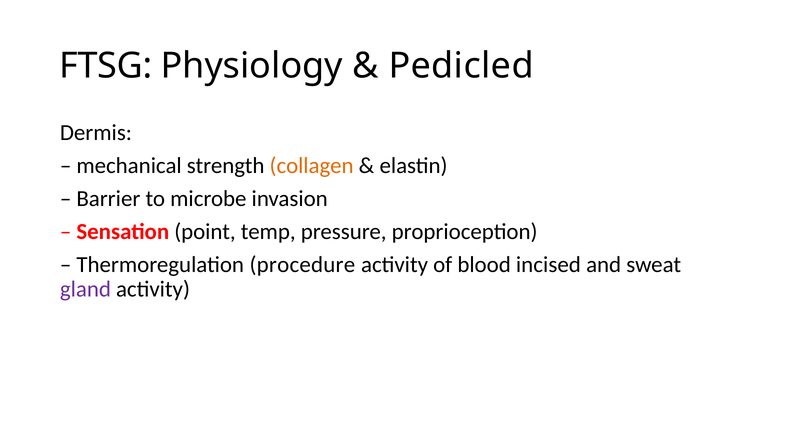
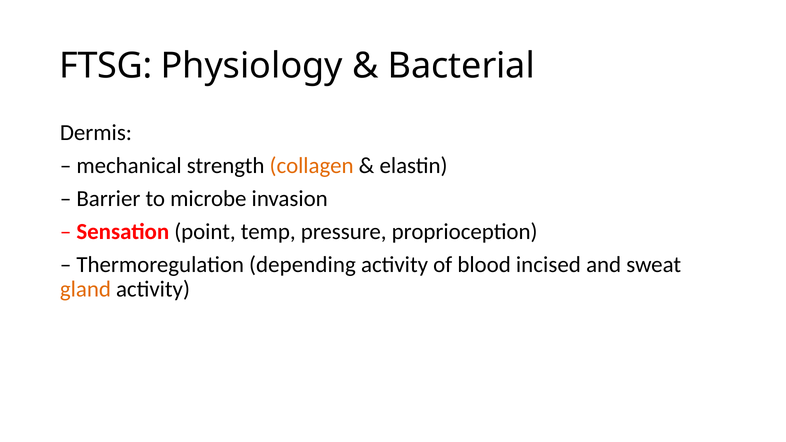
Pedicled: Pedicled -> Bacterial (461, 66)
procedure: procedure -> depending (302, 265)
gland colour: purple -> orange (85, 289)
